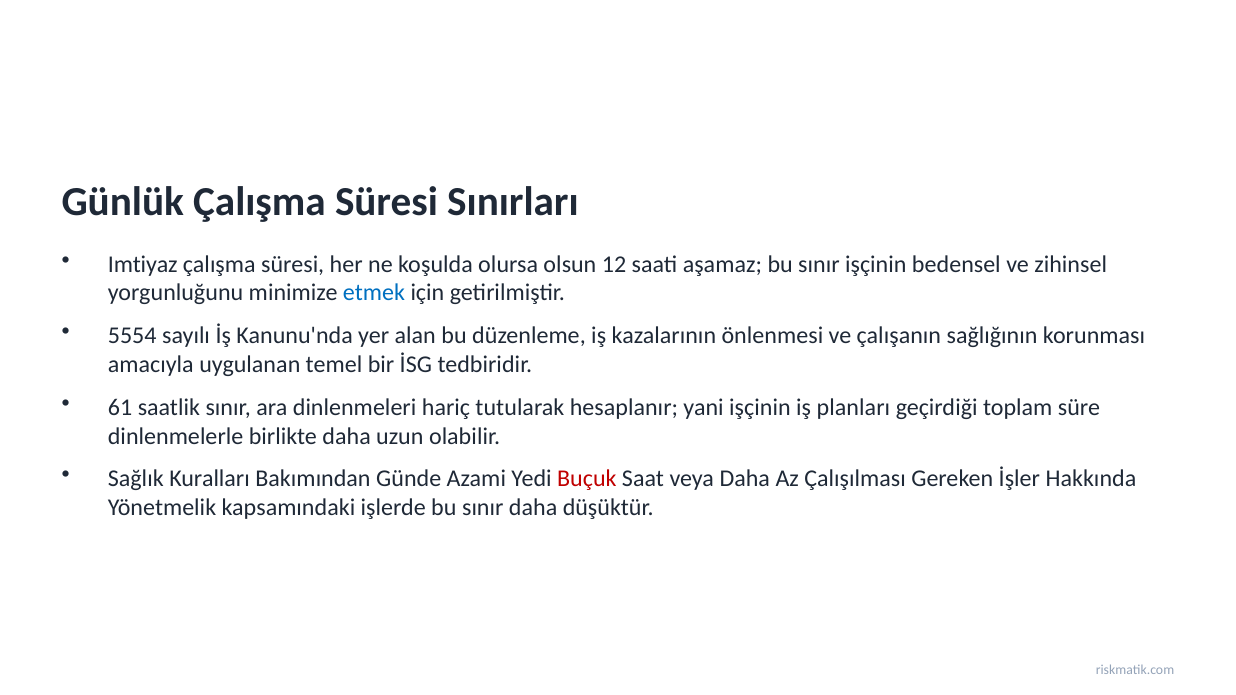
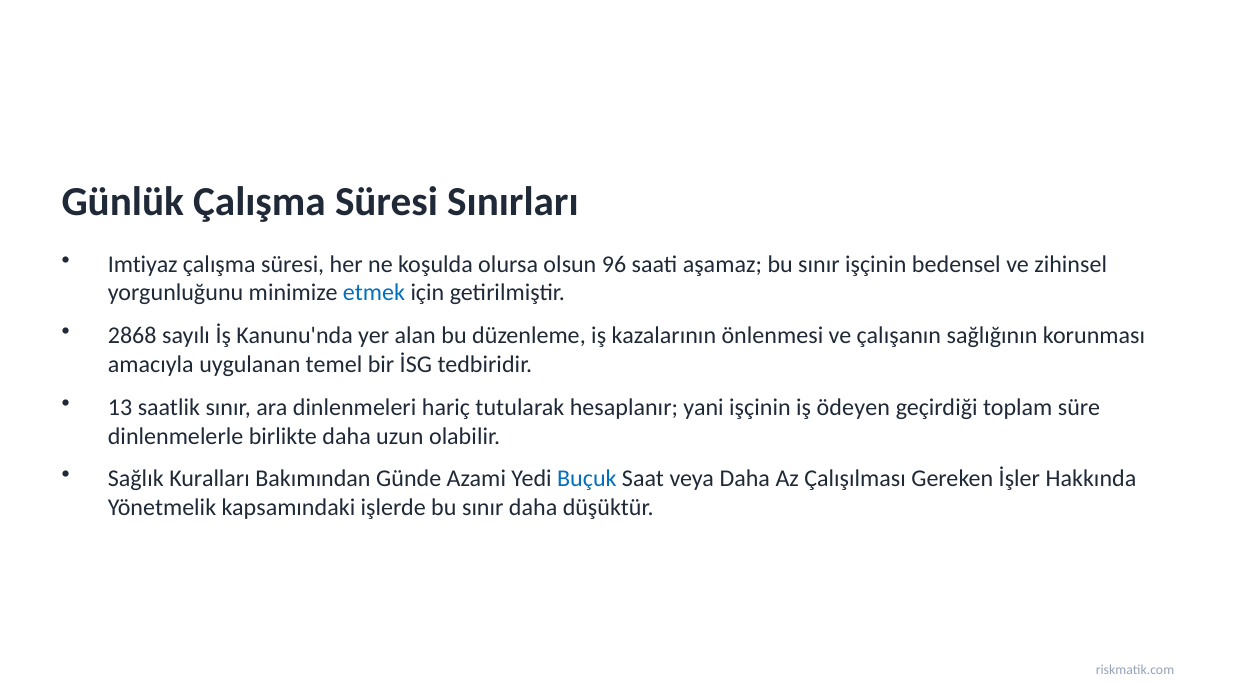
12: 12 -> 96 (614, 264)
5554: 5554 -> 2868 (132, 336)
61: 61 -> 13 (120, 407)
planları: planları -> ödeyen (853, 407)
Buçuk colour: red -> blue (587, 479)
